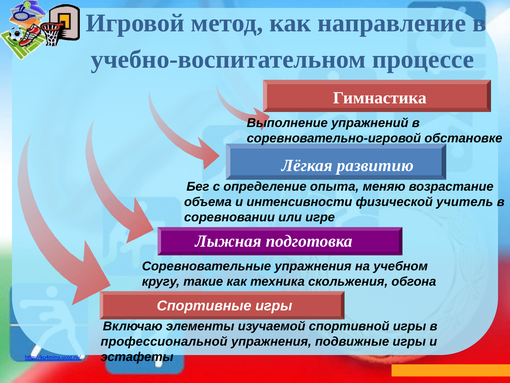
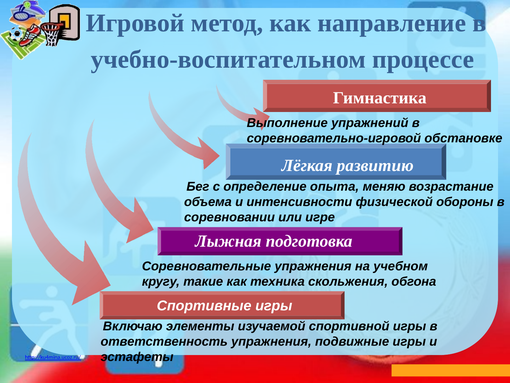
учитель: учитель -> обороны (465, 202)
профессиональной: профессиональной -> ответственность (164, 341)
